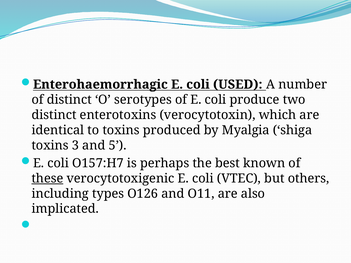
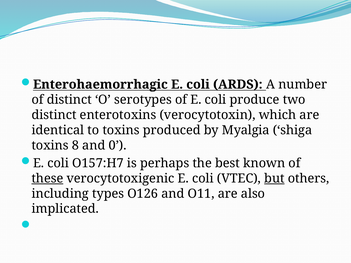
USED: USED -> ARDS (238, 85)
3: 3 -> 8 (75, 146)
5: 5 -> 0 (118, 146)
but underline: none -> present (274, 179)
